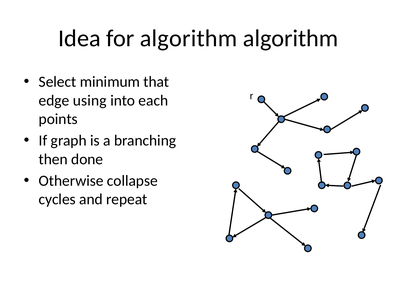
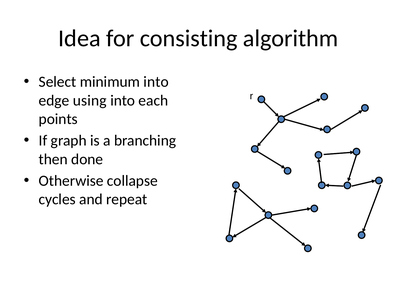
for algorithm: algorithm -> consisting (189, 38)
minimum that: that -> into (156, 82)
